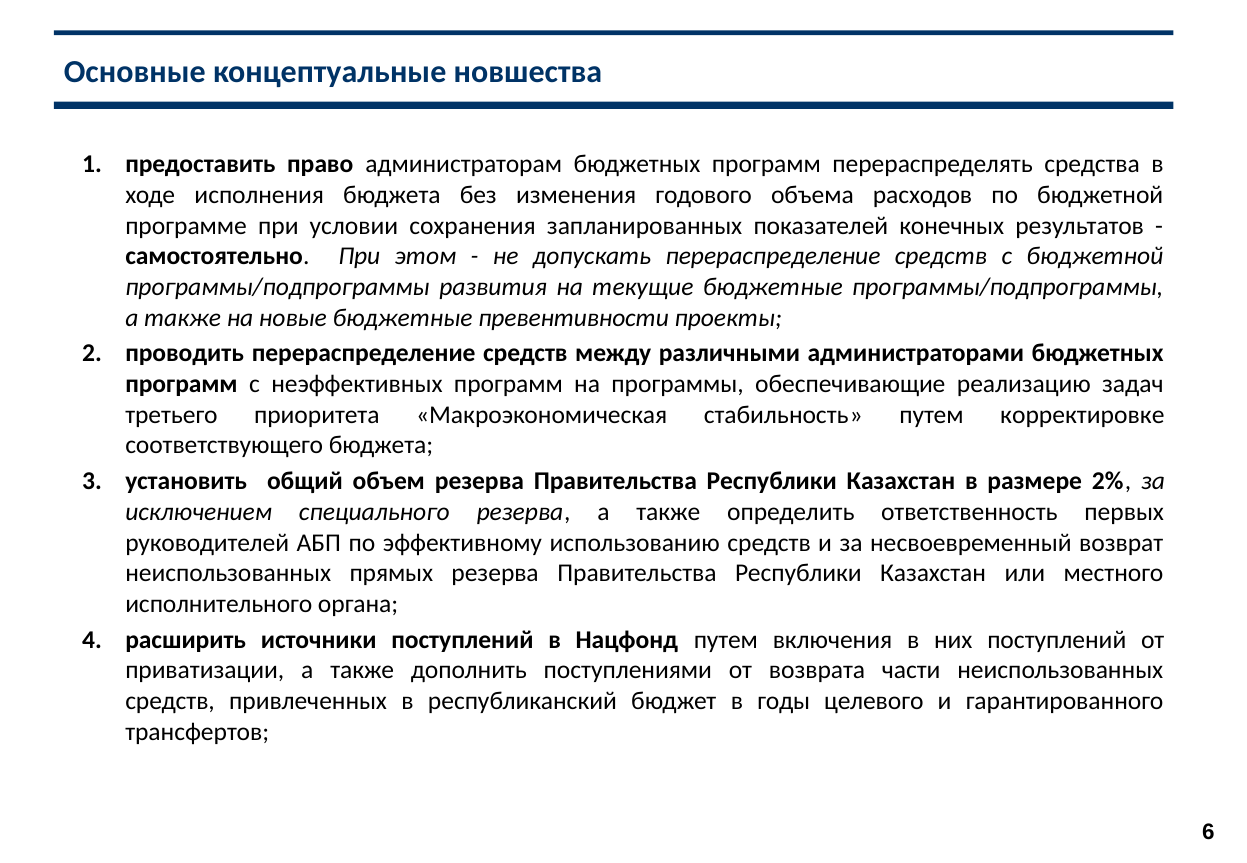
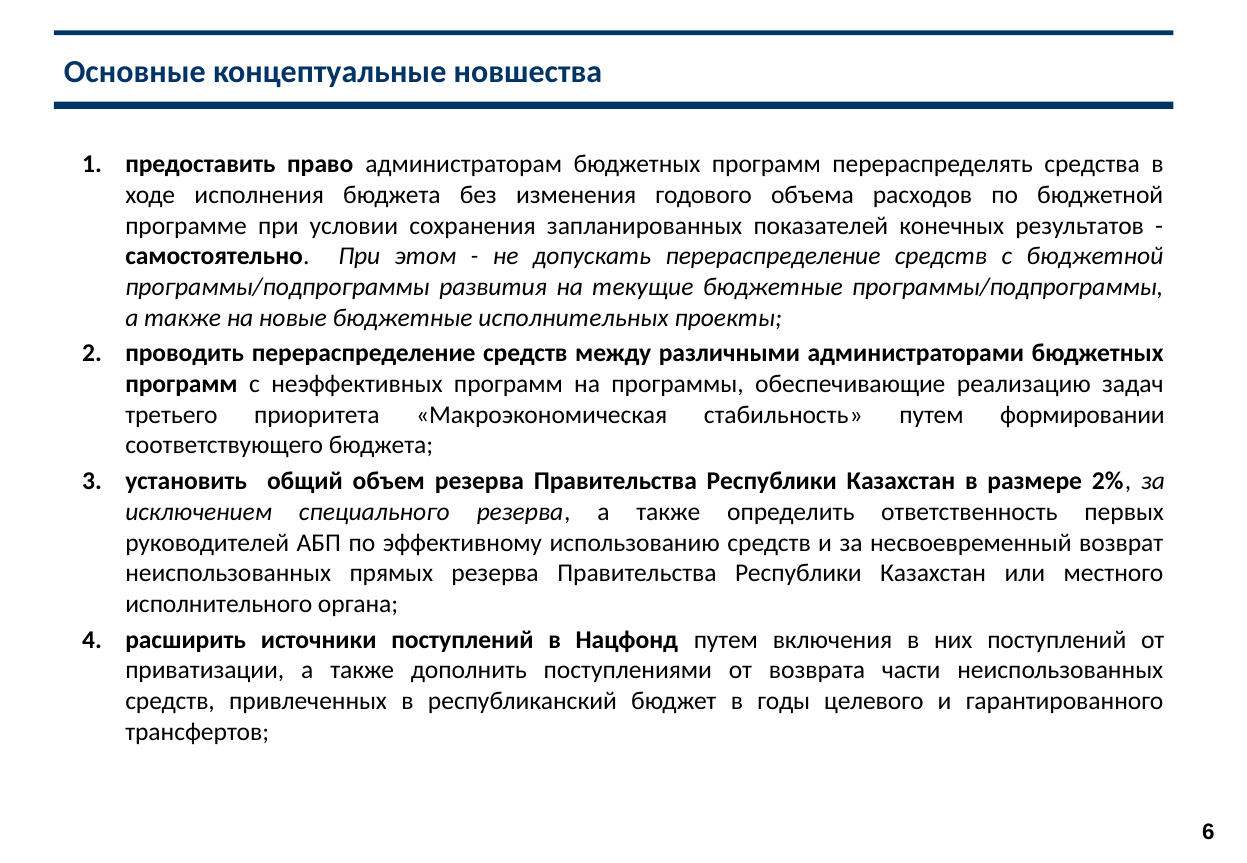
превентивности: превентивности -> исполнительных (573, 318)
корректировке: корректировке -> формировании (1082, 415)
